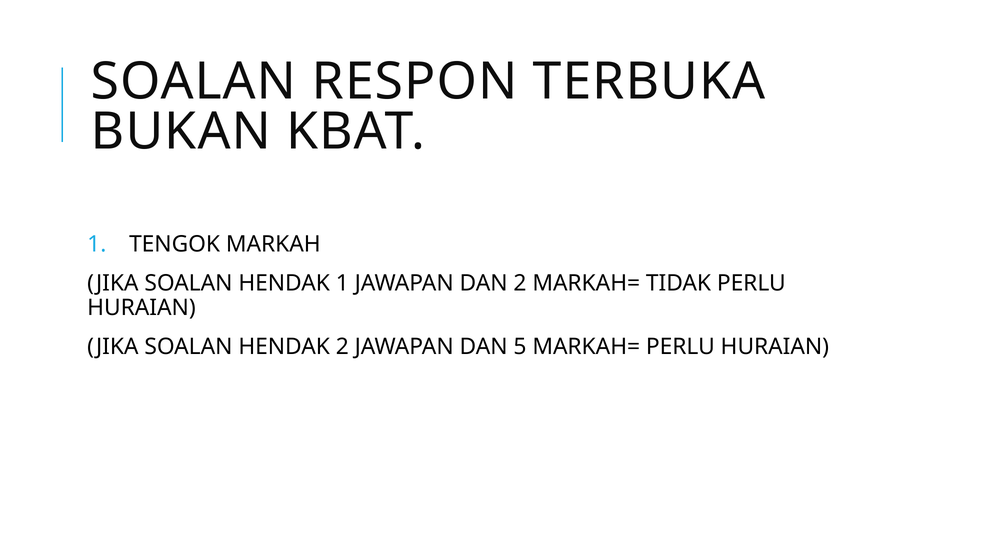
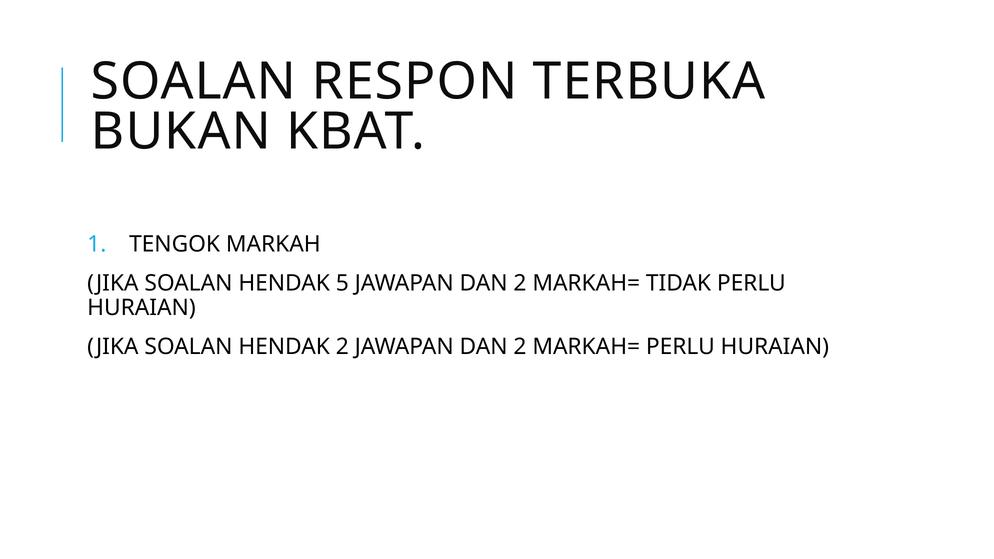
HENDAK 1: 1 -> 5 (342, 283)
2 JAWAPAN DAN 5: 5 -> 2 (520, 347)
